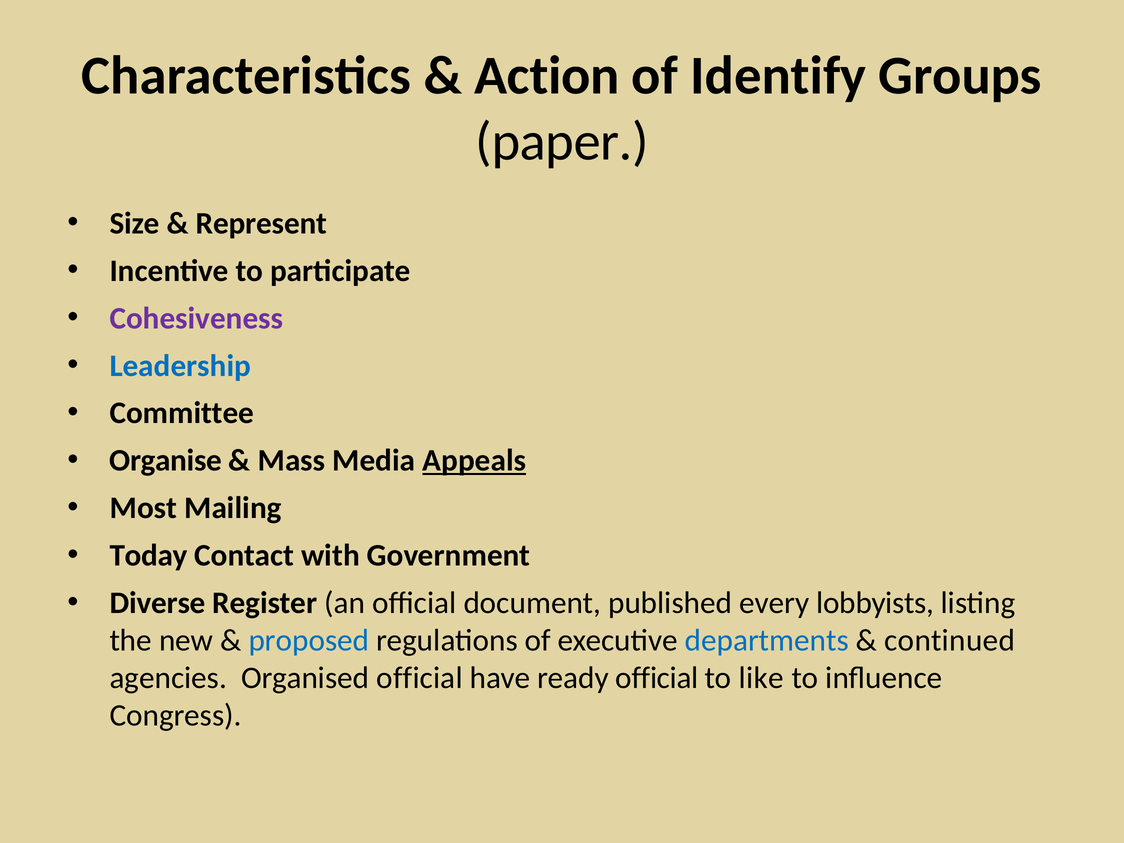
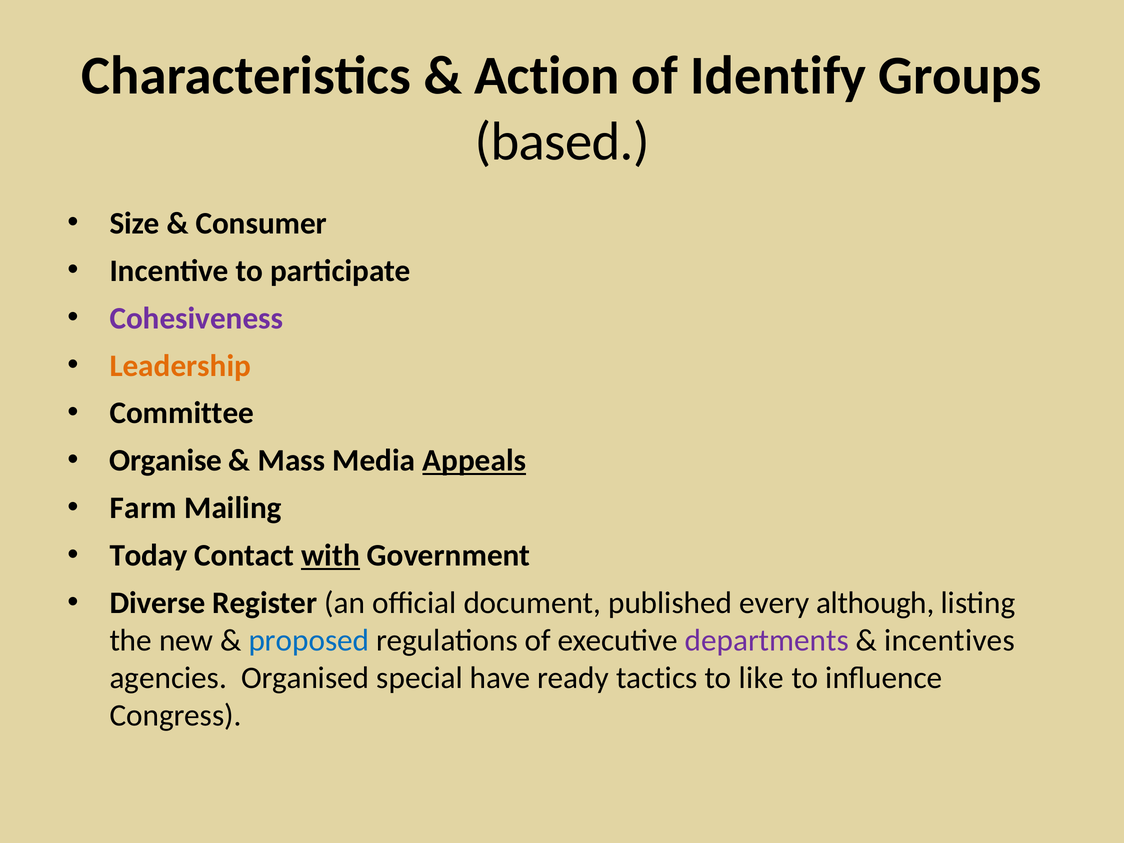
paper: paper -> based (562, 142)
Represent: Represent -> Consumer (261, 223)
Leadership colour: blue -> orange (180, 366)
Most: Most -> Farm (143, 508)
with underline: none -> present (330, 556)
lobbyists: lobbyists -> although (875, 603)
departments colour: blue -> purple (767, 641)
continued: continued -> incentives (950, 641)
Organised official: official -> special (420, 678)
ready official: official -> tactics (657, 678)
